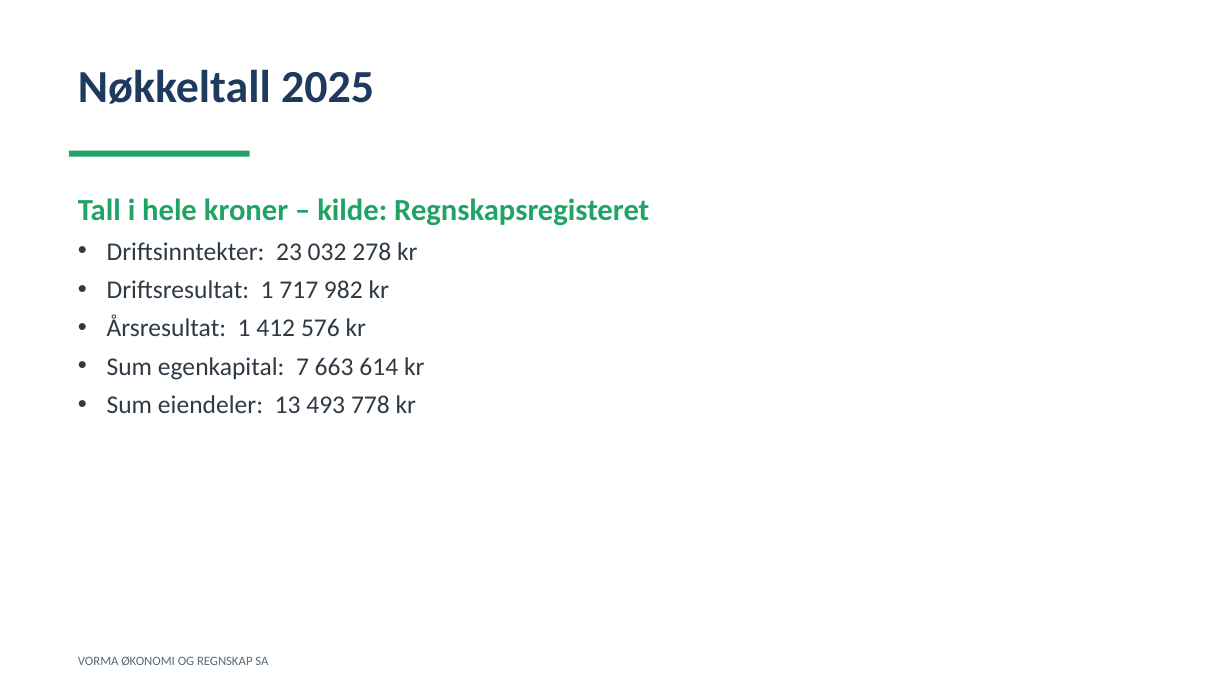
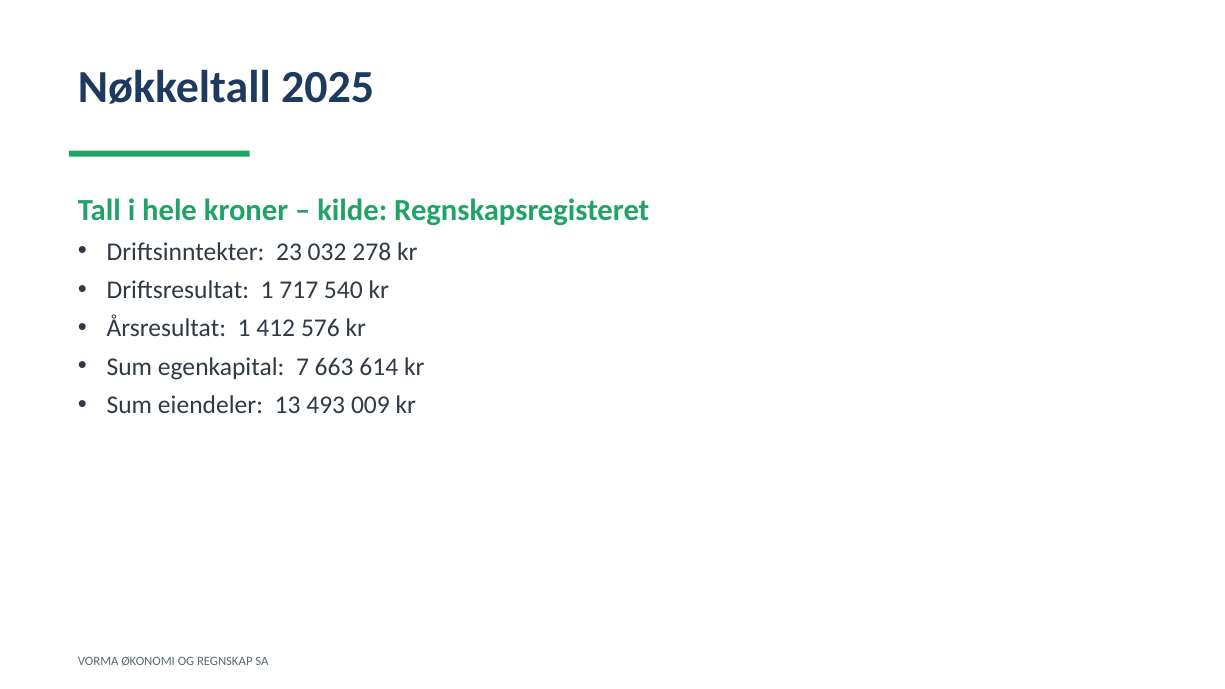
982: 982 -> 540 (343, 290)
778: 778 -> 009 (370, 405)
